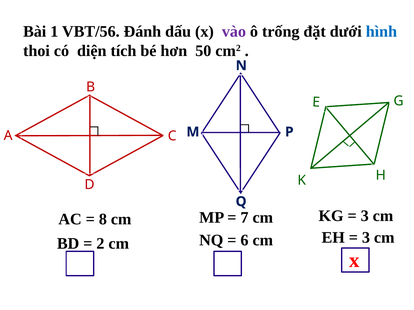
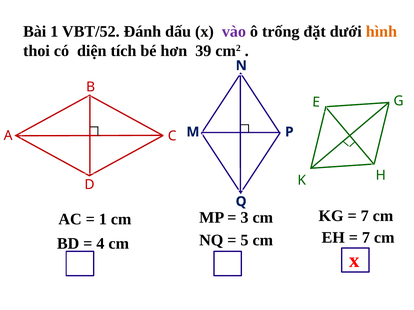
VBT/56: VBT/56 -> VBT/52 (91, 31)
hình colour: blue -> orange (381, 31)
50: 50 -> 39 (203, 51)
3: 3 -> 7 (365, 216)
7: 7 -> 3 (245, 218)
8: 8 -> 1 (103, 220)
3: 3 -> 7 (366, 238)
6: 6 -> 5 (244, 241)
2: 2 -> 4 (100, 244)
